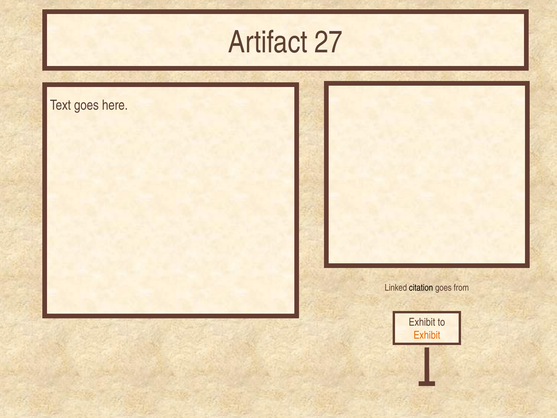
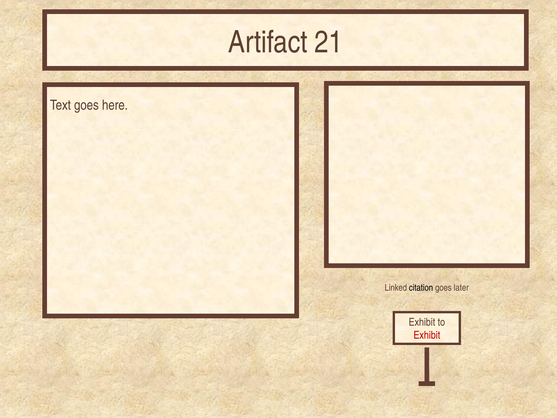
27: 27 -> 21 (329, 42)
from: from -> later (461, 288)
Exhibit colour: orange -> red (427, 335)
